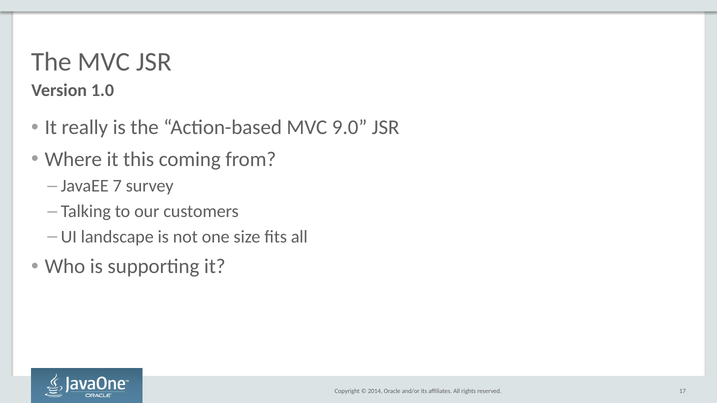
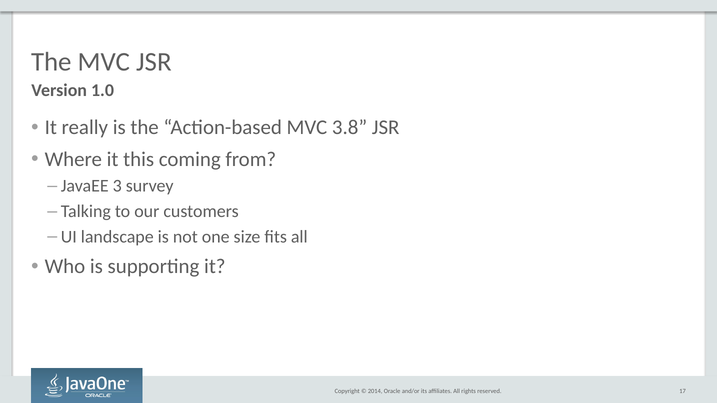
9.0: 9.0 -> 3.8 (350, 128)
7: 7 -> 3 (117, 186)
